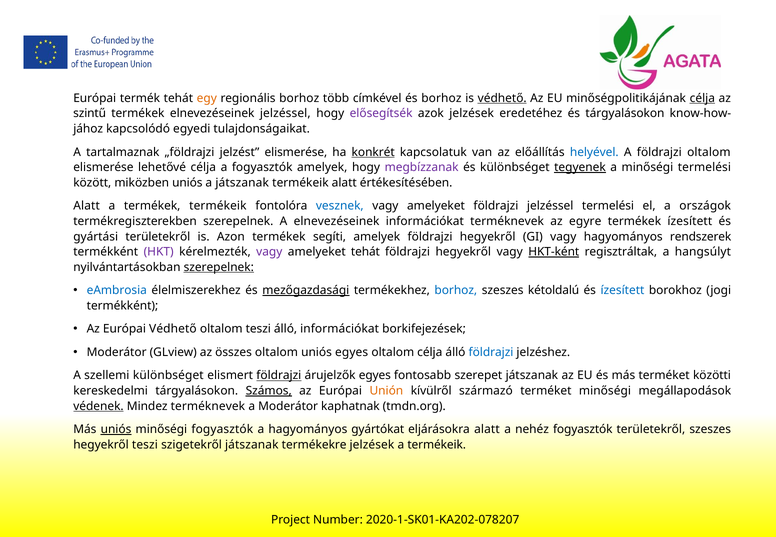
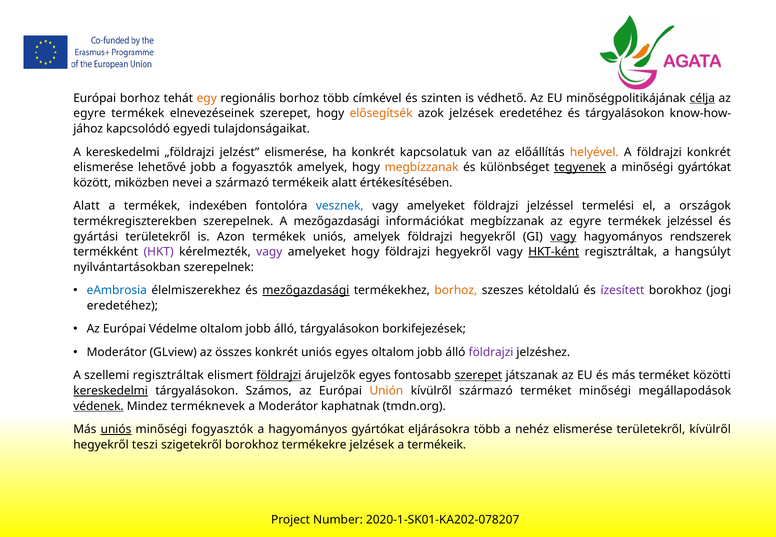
Európai termék: termék -> borhoz (140, 98)
és borhoz: borhoz -> szinten (441, 98)
védhető underline: present -> none (502, 98)
szintű: szintű -> egyre (90, 114)
elnevezéseinek jelzéssel: jelzéssel -> szerepet (285, 114)
elősegítsék colour: purple -> orange (381, 114)
A tartalmaznak: tartalmaznak -> kereskedelmi (123, 152)
konkrét underline: present -> none (373, 152)
helyével colour: blue -> orange (594, 152)
földrajzi oltalom: oltalom -> konkrét (709, 152)
lehetővé célja: célja -> jobb (203, 167)
megbízzanak colour: purple -> orange (422, 167)
minőségi termelési: termelési -> gyártókat (704, 167)
miközben uniós: uniós -> nevei (187, 183)
a játszanak: játszanak -> származó (242, 183)
termékek termékeik: termékeik -> indexében (218, 206)
A elnevezéseinek: elnevezéseinek -> mezőgazdasági (337, 221)
információkat terméknevek: terméknevek -> megbízzanak (507, 221)
termékek ízesített: ízesített -> jelzéssel (690, 221)
termékek segíti: segíti -> uniós (330, 237)
vagy underline: none -> present (563, 237)
amelyeket tehát: tehát -> hogy (365, 252)
szerepelnek underline: present -> none (219, 267)
borhoz colour: blue -> orange (456, 291)
ízesített colour: blue -> purple (622, 291)
termékként: termékként -> eredetéhez (122, 306)
Európai Védhető: Védhető -> Védelme (173, 329)
teszi: teszi -> jobb (258, 329)
álló információkat: információkat -> tárgyalásokon (340, 329)
összes oltalom: oltalom -> konkrét (276, 352)
célja: célja -> jobb (430, 352)
földrajzi colour: blue -> purple (491, 352)
szellemi különbséget: különbséget -> regisztráltak (168, 376)
szerepet underline: none -> present (478, 376)
kereskedelmi underline: none -> present (111, 391)
Számos underline: present -> none (269, 391)
eljárásokra alatt: alatt -> több (487, 430)
nehéz fogyasztók: fogyasztók -> elismerése (583, 430)
területekről szeszes: szeszes -> kívülről (710, 430)
szigetekről játszanak: játszanak -> borokhoz (252, 445)
